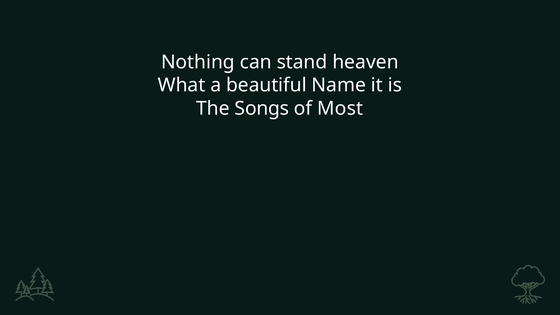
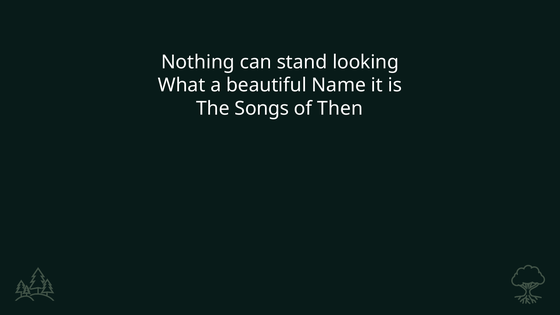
heaven: heaven -> looking (366, 62)
Most: Most -> Then (340, 108)
